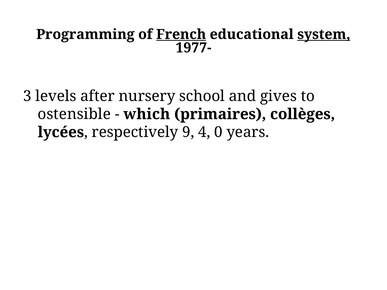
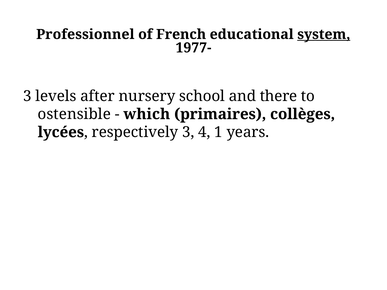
Programming: Programming -> Professionnel (85, 34)
French underline: present -> none (181, 34)
gives: gives -> there (279, 96)
respectively 9: 9 -> 3 (188, 132)
0: 0 -> 1 (218, 132)
